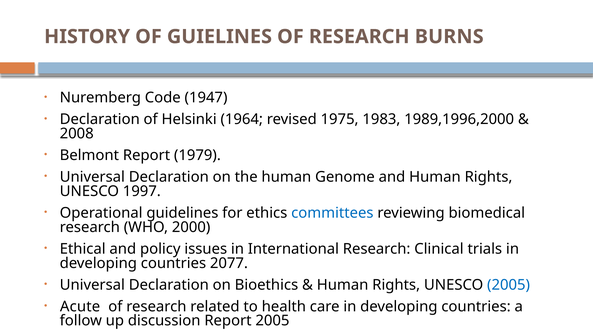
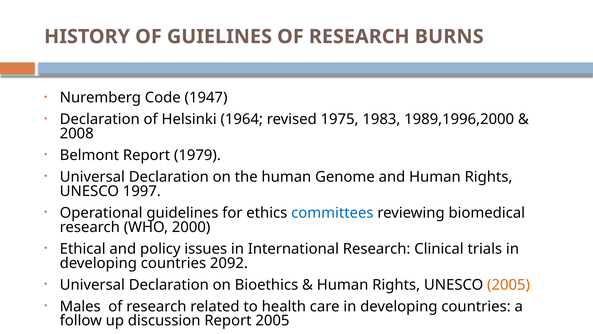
2077: 2077 -> 2092 (229, 263)
2005 colour: blue -> orange (509, 285)
Acute: Acute -> Males (80, 307)
